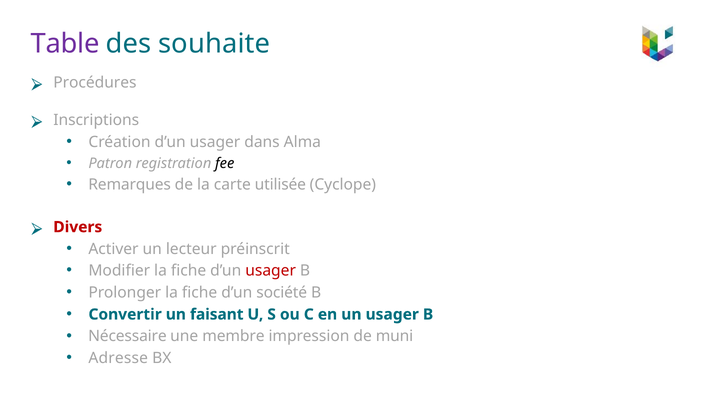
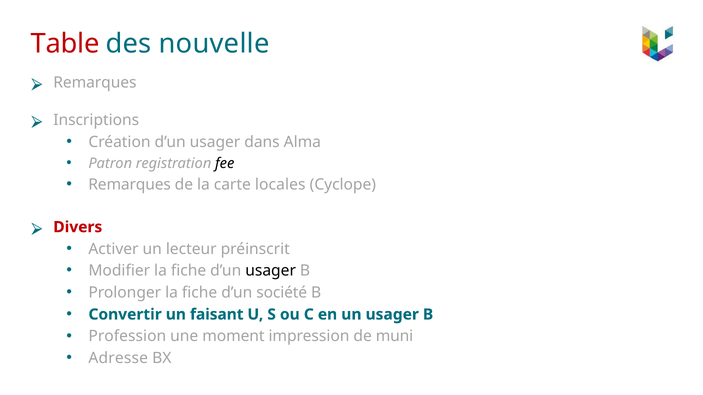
Table colour: purple -> red (65, 44)
souhaite: souhaite -> nouvelle (214, 44)
Procédures: Procédures -> Remarques (95, 83)
utilisée: utilisée -> locales (280, 185)
usager colour: red -> black (271, 271)
Nécessaire: Nécessaire -> Profession (127, 337)
membre: membre -> moment (233, 337)
